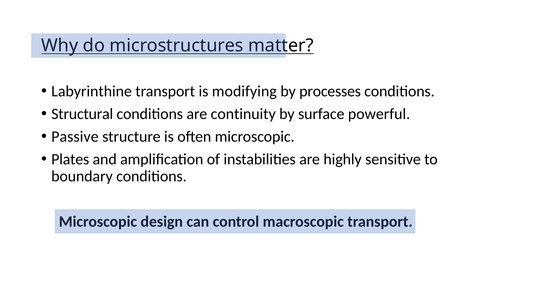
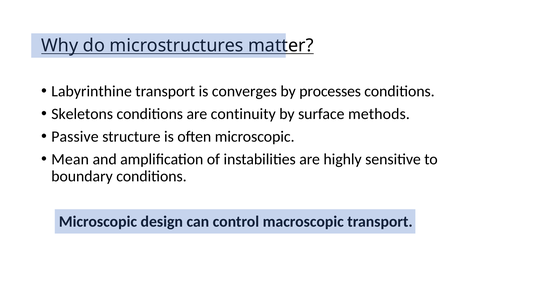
modifying: modifying -> converges (244, 91)
Structural: Structural -> Skeletons (82, 114)
powerful: powerful -> methods (379, 114)
Plates: Plates -> Mean (70, 159)
